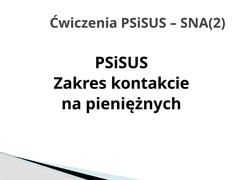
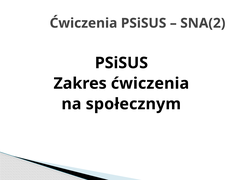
Zakres kontakcie: kontakcie -> ćwiczenia (150, 83)
pieniężnych: pieniężnych -> społecznym (133, 104)
